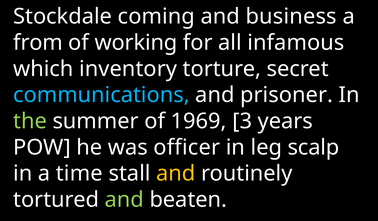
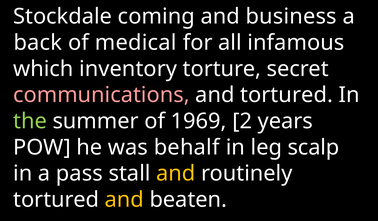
from: from -> back (38, 43)
working: working -> medical (136, 43)
communications colour: light blue -> pink (101, 95)
and prisoner: prisoner -> tortured (287, 95)
3: 3 -> 2 (242, 121)
officer: officer -> behalf (187, 148)
time: time -> pass (79, 174)
and colour: light green -> yellow (124, 200)
